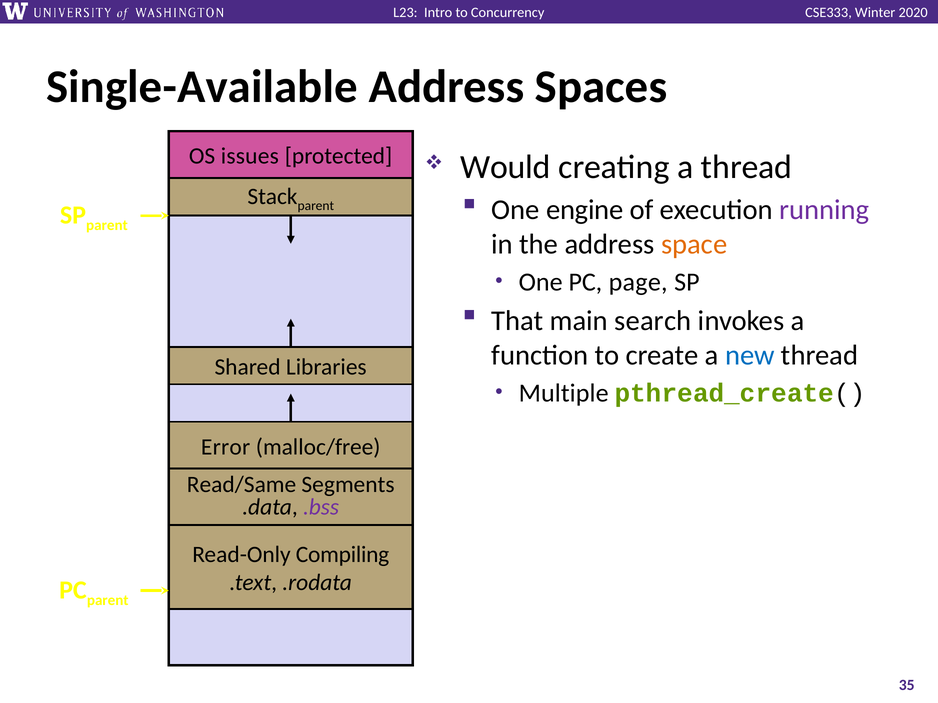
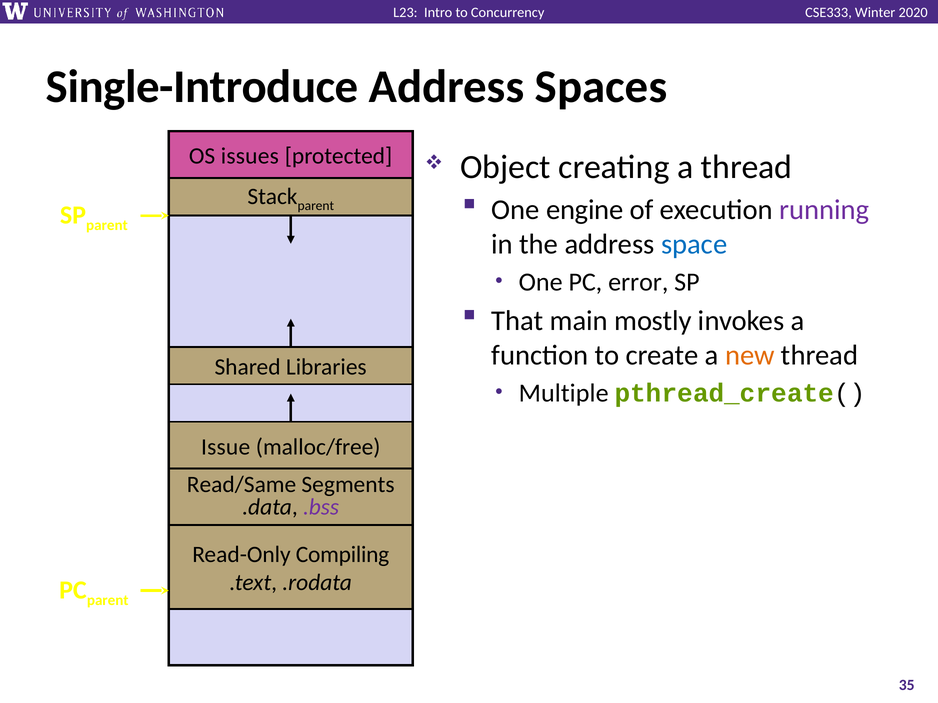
Single-Available: Single-Available -> Single-Introduce (202, 87)
Would: Would -> Object (505, 167)
space colour: orange -> blue (694, 244)
page: page -> error (638, 282)
search: search -> mostly (653, 321)
new colour: blue -> orange (750, 355)
Error: Error -> Issue (226, 447)
